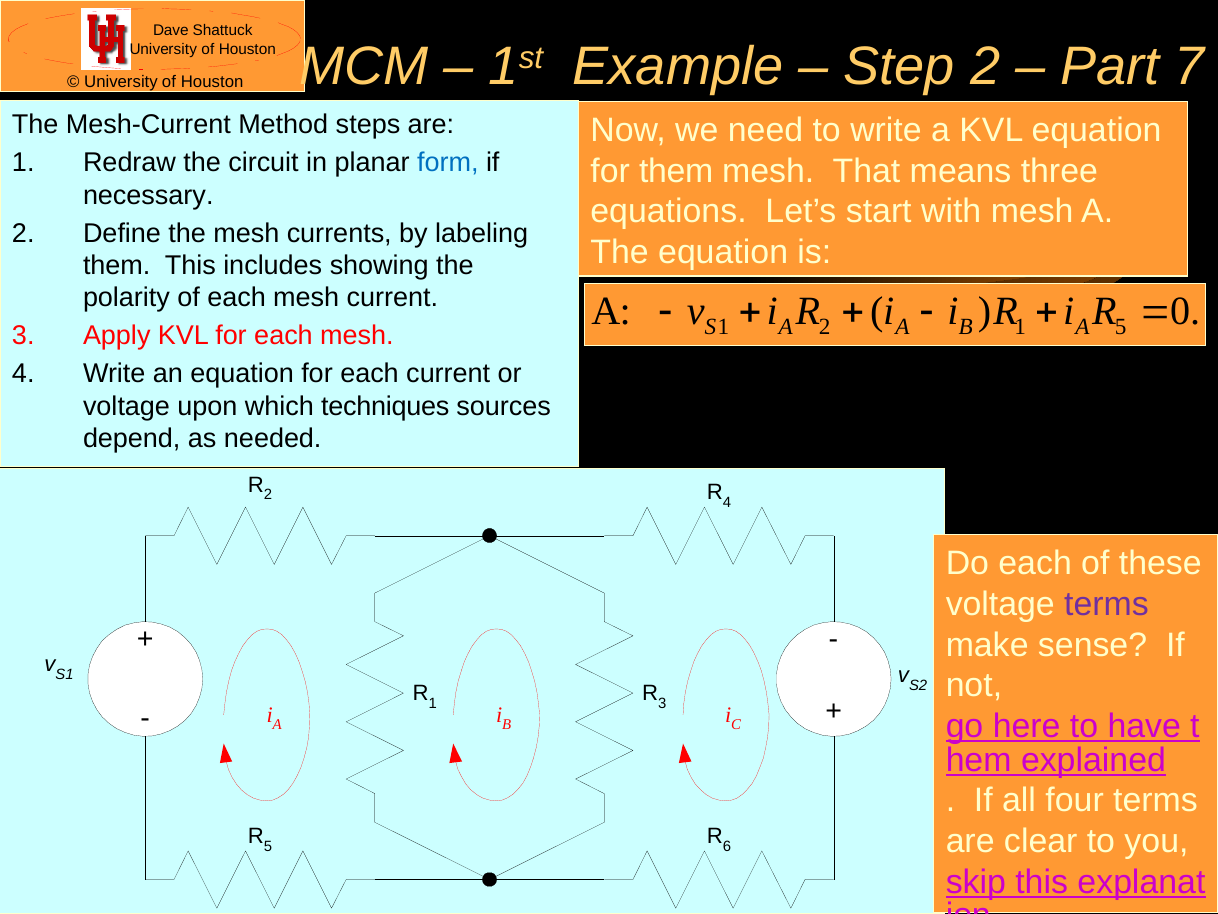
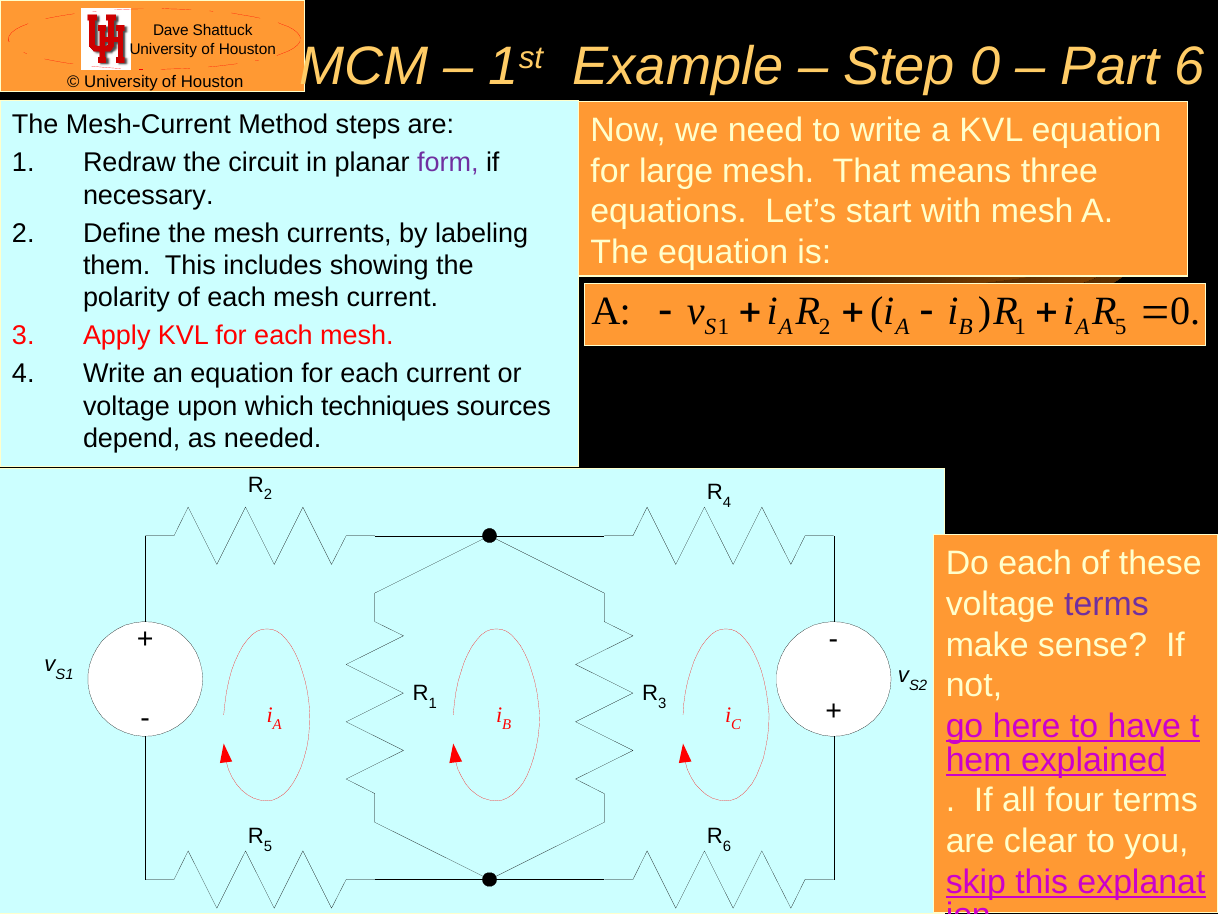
Step 2: 2 -> 0 (985, 67)
Part 7: 7 -> 6 (1190, 67)
form colour: blue -> purple (448, 163)
for them: them -> large (676, 171)
